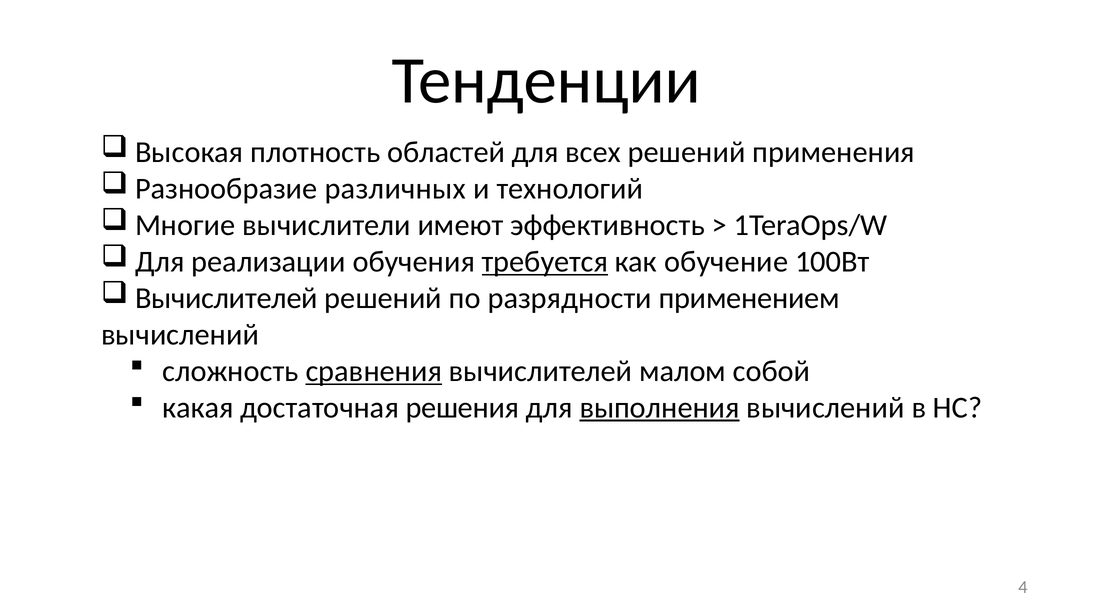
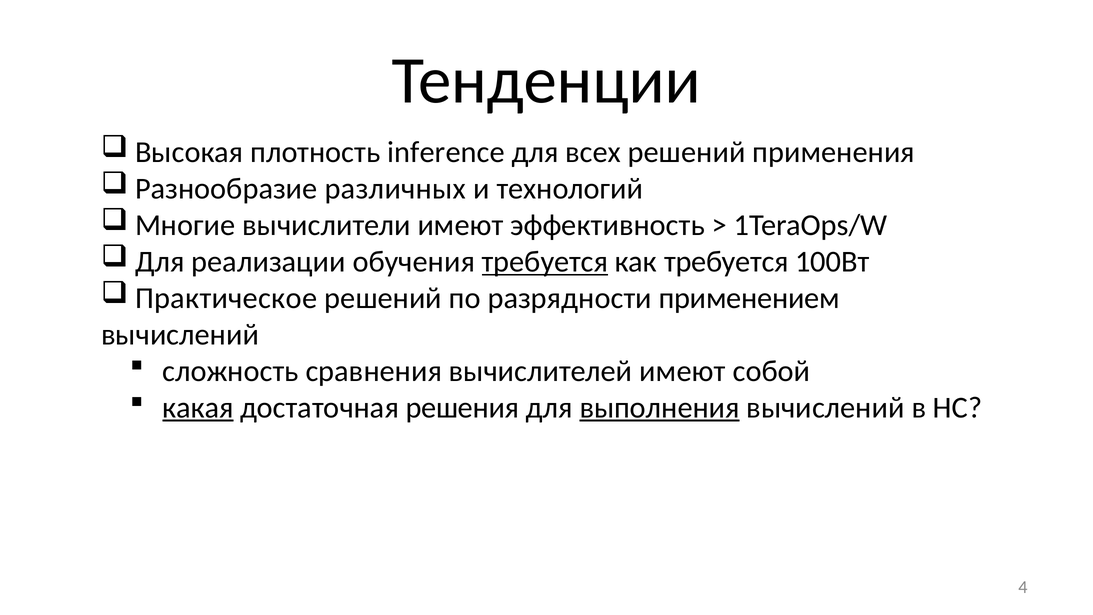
областей: областей -> inference (446, 152)
как обучение: обучение -> требуется (726, 262)
Вычислителей: Вычислителей -> Практическое (226, 298)
сравнения underline: present -> none (374, 371)
вычислителей малом: малом -> имеют (682, 371)
какая underline: none -> present (198, 407)
